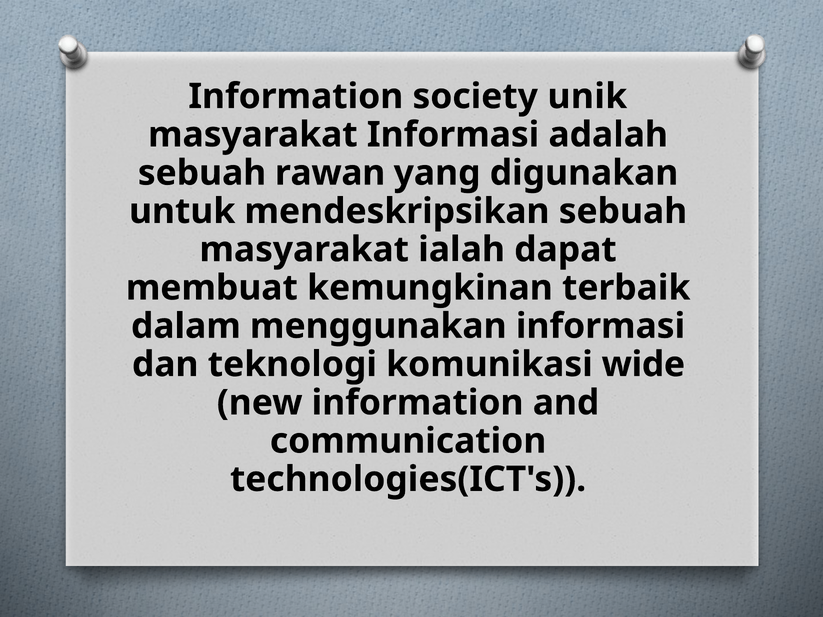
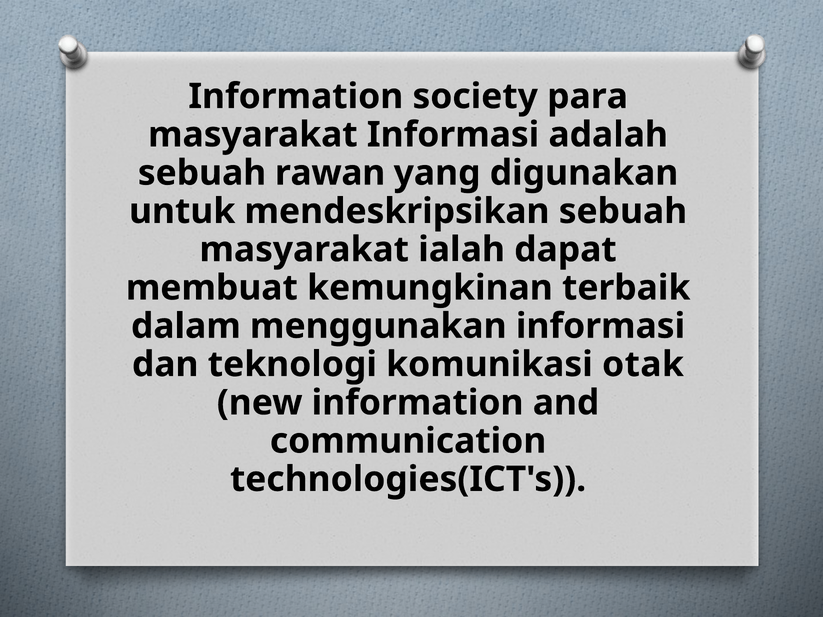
unik: unik -> para (588, 96)
wide: wide -> otak (643, 365)
